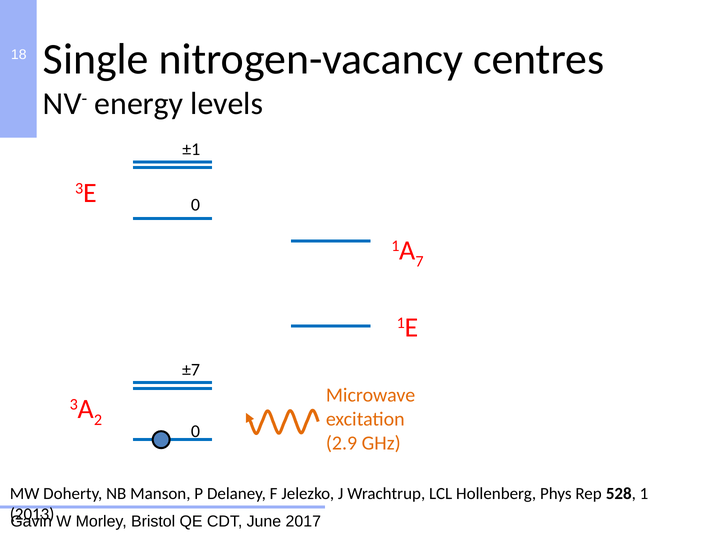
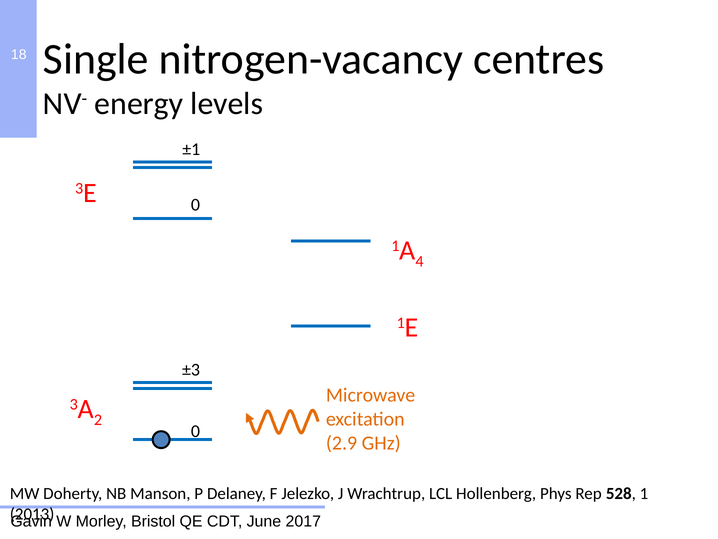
7: 7 -> 4 (420, 261)
±7: ±7 -> ±3 (191, 370)
